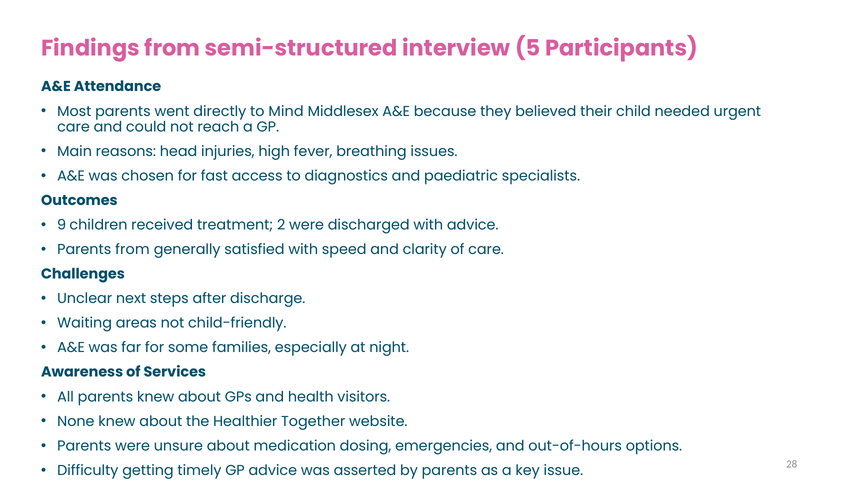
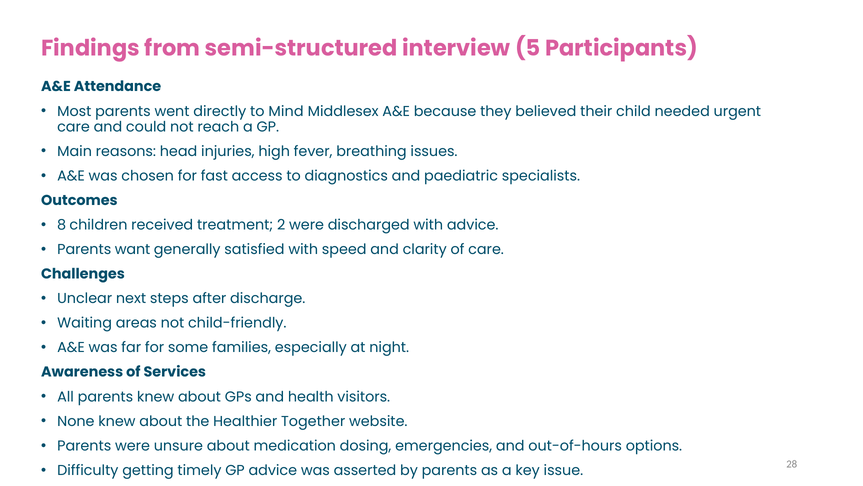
9: 9 -> 8 (62, 225)
Parents from: from -> want (133, 249)
